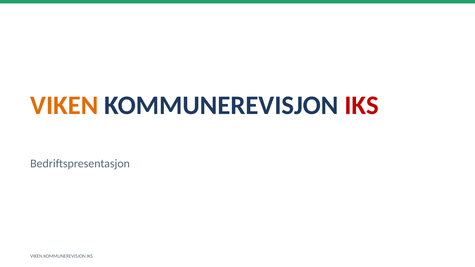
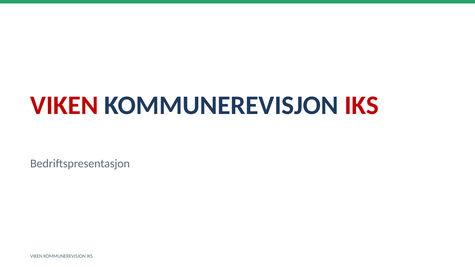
VIKEN colour: orange -> red (64, 105)
